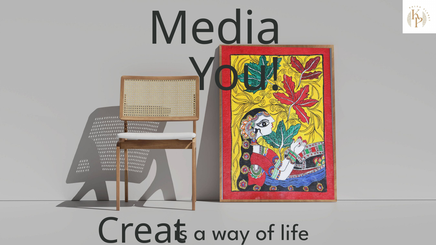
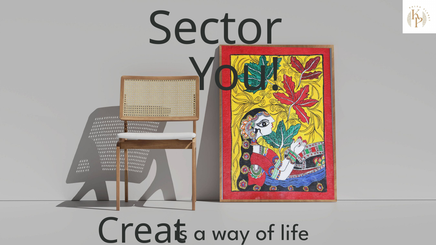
Media: Media -> Sector (215, 29)
